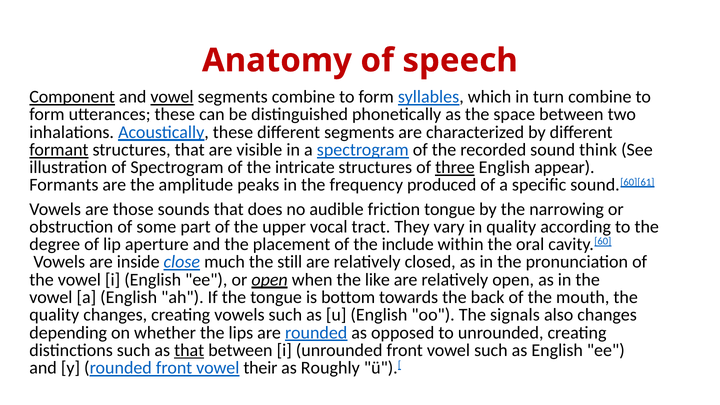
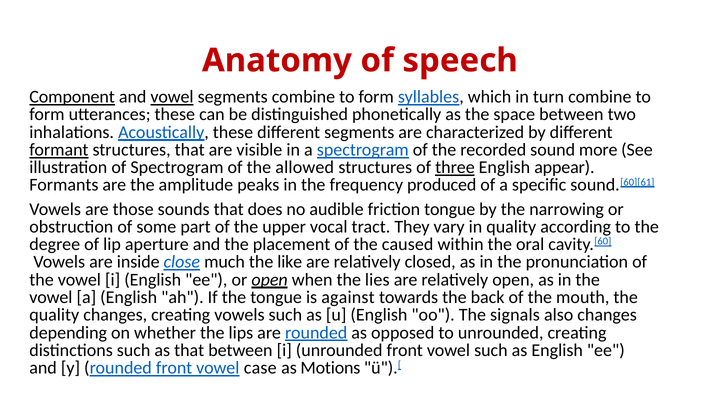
think: think -> more (598, 150)
intricate: intricate -> allowed (305, 168)
include: include -> caused (408, 244)
still: still -> like (290, 262)
like: like -> lies (377, 280)
bottom: bottom -> against (348, 297)
that underline: present -> none (189, 350)
their: their -> case (260, 368)
Roughly: Roughly -> Motions (330, 368)
